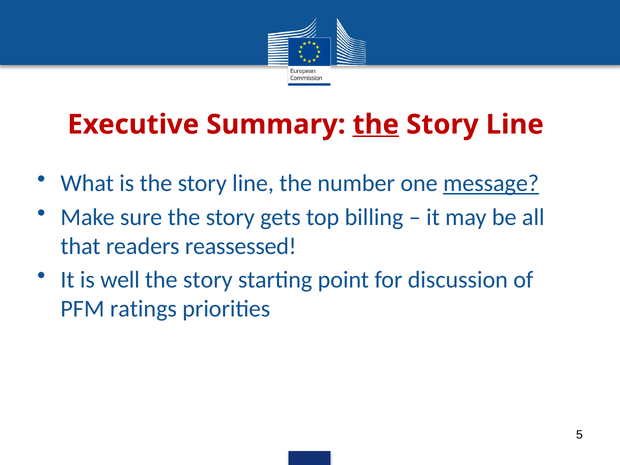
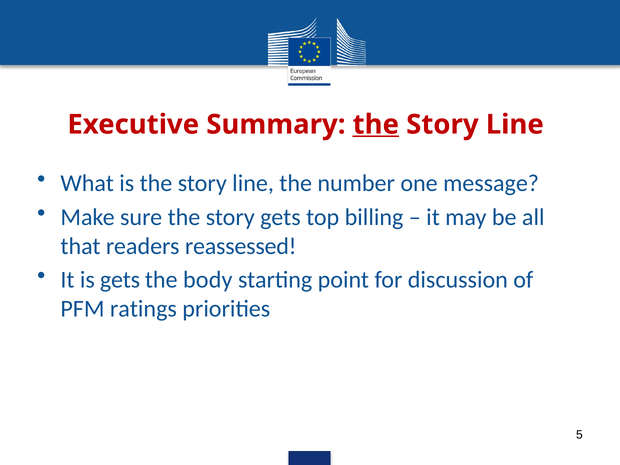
message underline: present -> none (491, 183)
is well: well -> gets (120, 280)
story: story -> body (208, 280)
